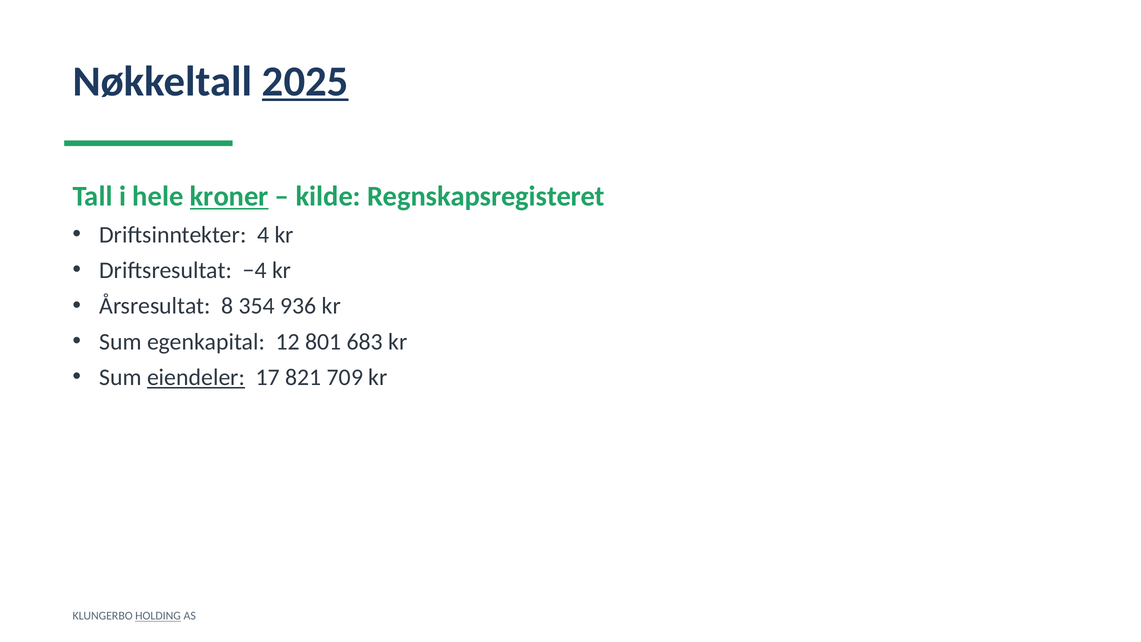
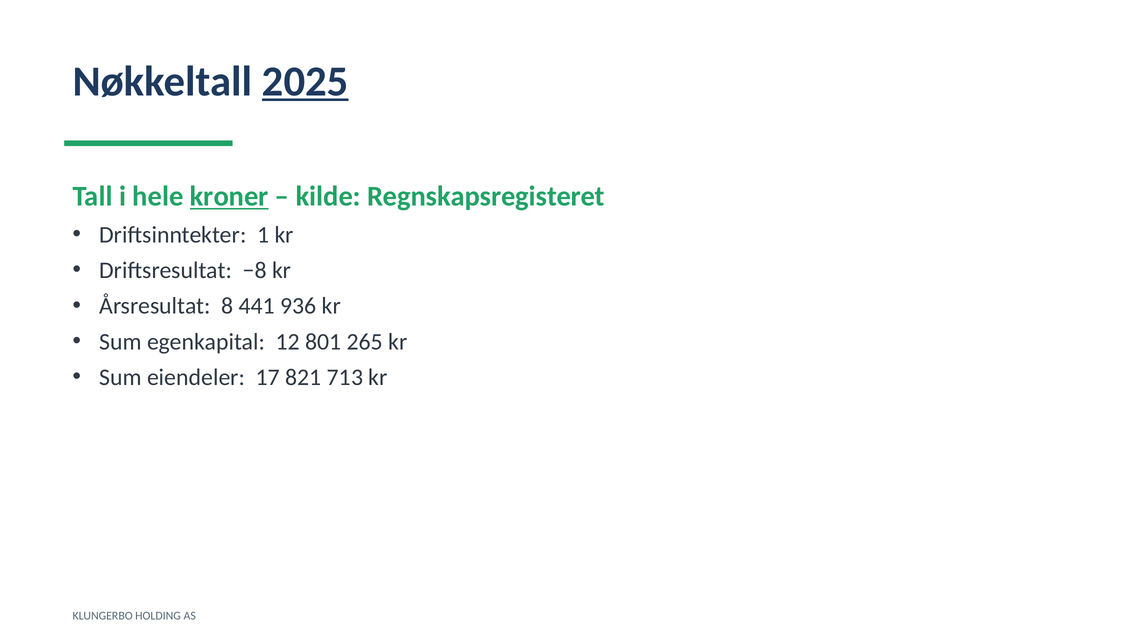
4: 4 -> 1 (263, 235)
−4: −4 -> −8 (255, 270)
354: 354 -> 441 (257, 306)
683: 683 -> 265 (365, 342)
eiendeler underline: present -> none (196, 377)
709: 709 -> 713 (345, 377)
HOLDING underline: present -> none (158, 616)
